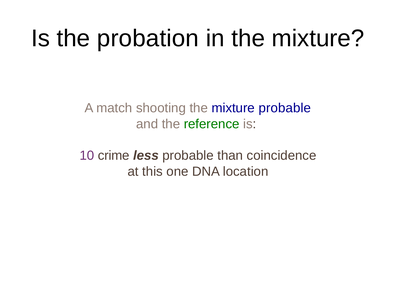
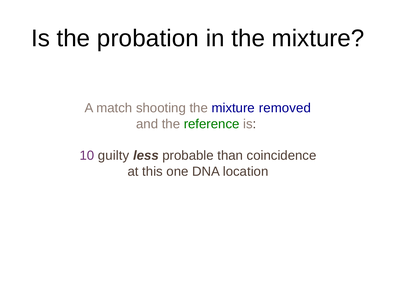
mixture probable: probable -> removed (285, 108)
crime: crime -> guilty (114, 156)
